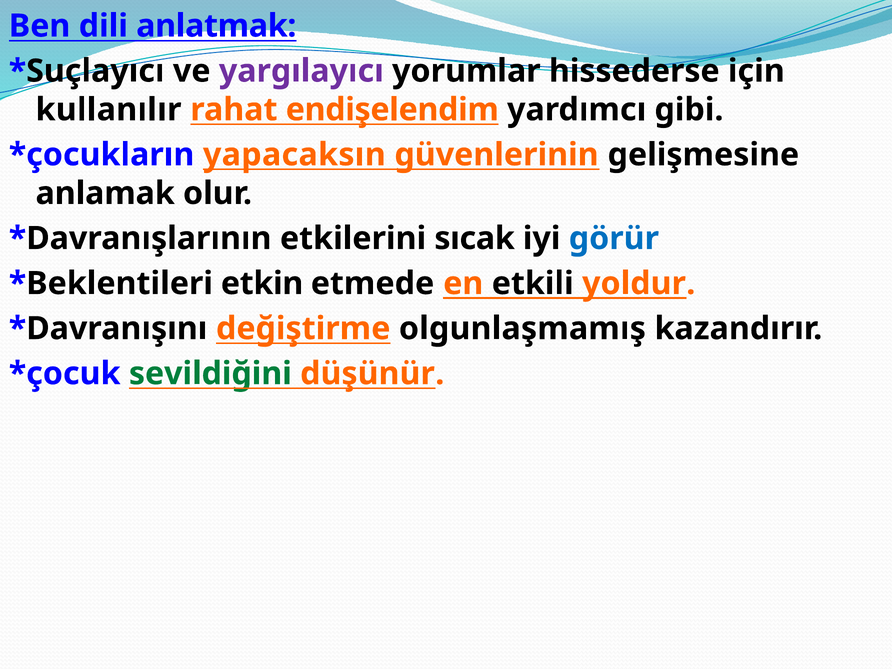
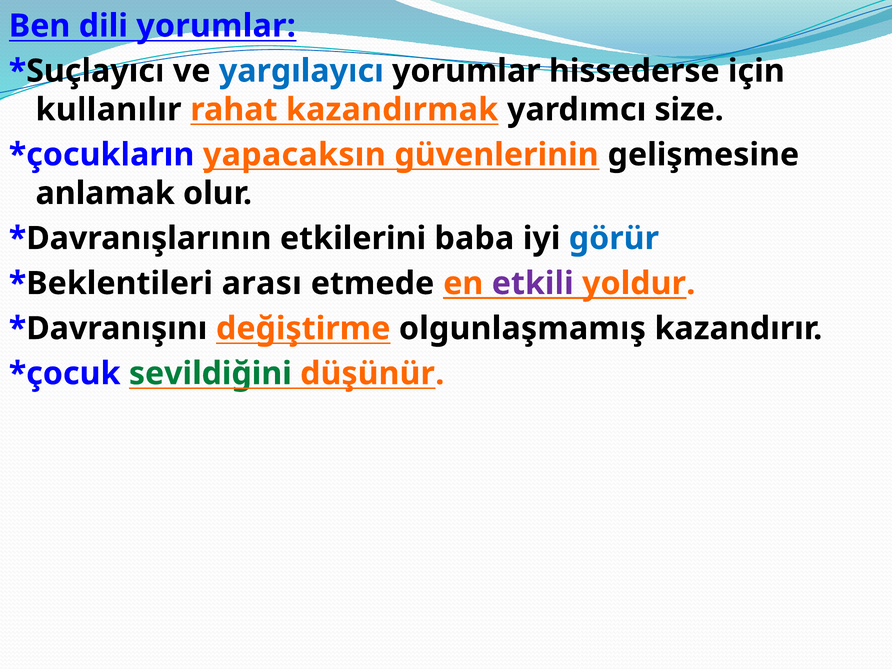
dili anlatmak: anlatmak -> yorumlar (216, 26)
yargılayıcı colour: purple -> blue (301, 71)
endişelendim: endişelendim -> kazandırmak (392, 110)
gibi: gibi -> size (689, 110)
sıcak: sıcak -> baba (474, 238)
etkin: etkin -> arası (262, 283)
etkili colour: black -> purple (533, 283)
